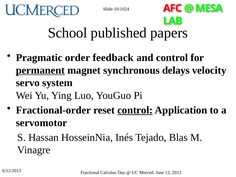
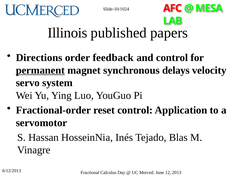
School: School -> Illinois (68, 33)
Pragmatic: Pragmatic -> Directions (39, 58)
control underline: present -> none (135, 110)
